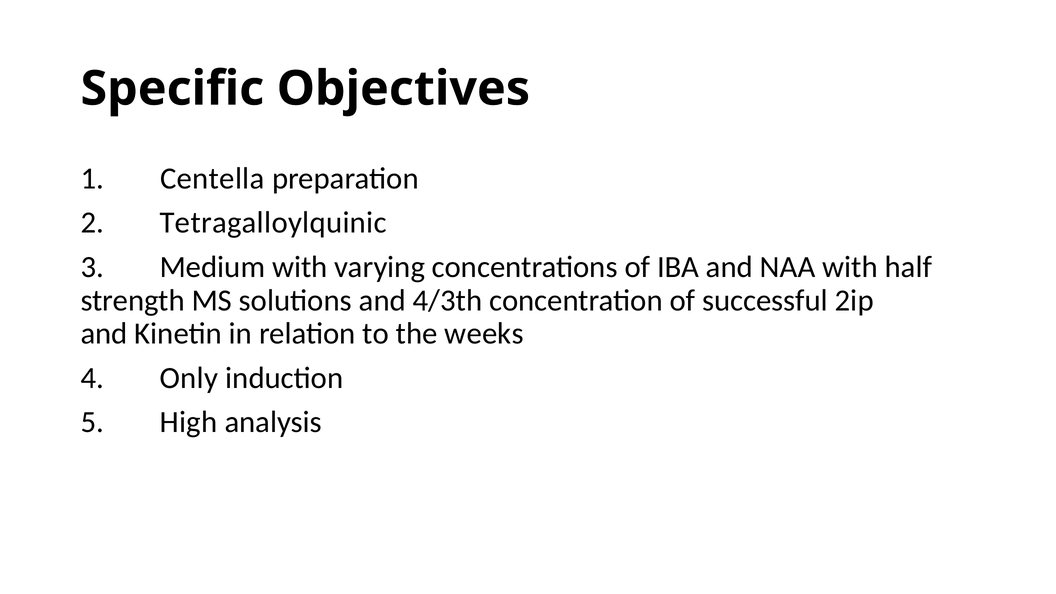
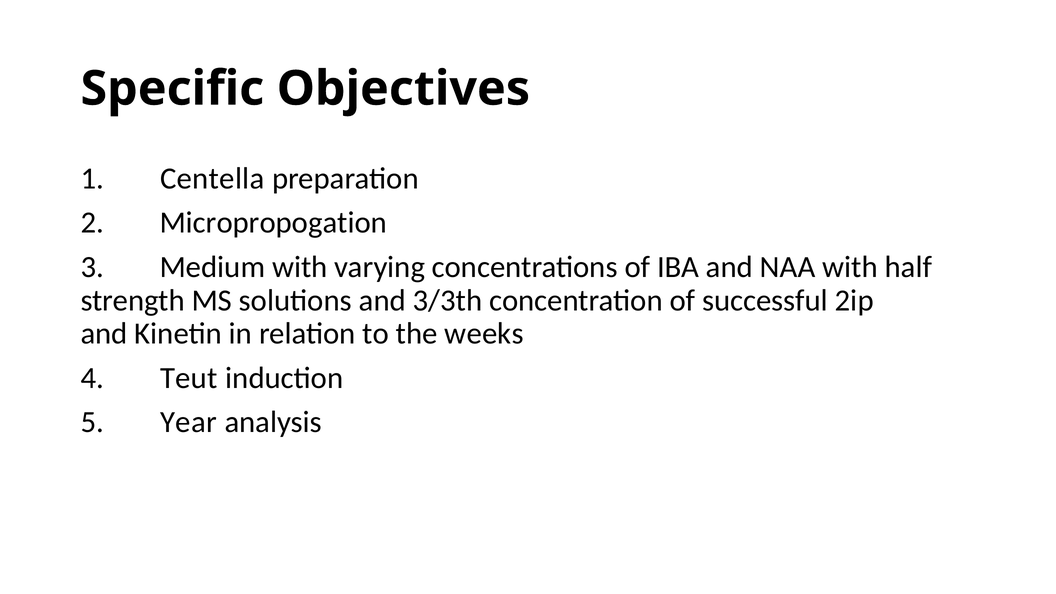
Tetragalloylquinic: Tetragalloylquinic -> Micropropogation (273, 223)
4/3th: 4/3th -> 3/3th (448, 300)
Only: Only -> Teut (189, 378)
High: High -> Year (189, 422)
